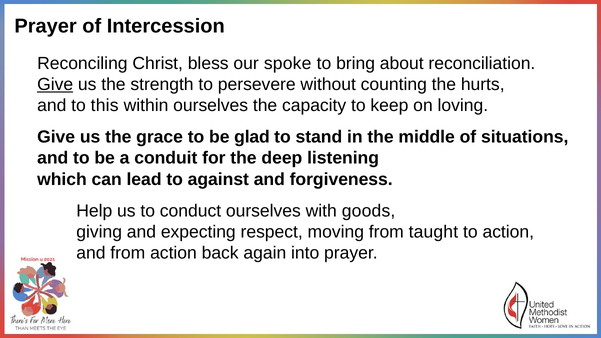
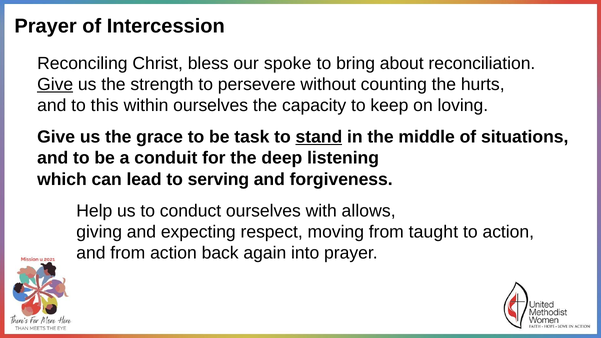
glad: glad -> task (252, 137)
stand underline: none -> present (319, 137)
against: against -> serving (218, 179)
goods: goods -> allows (369, 211)
